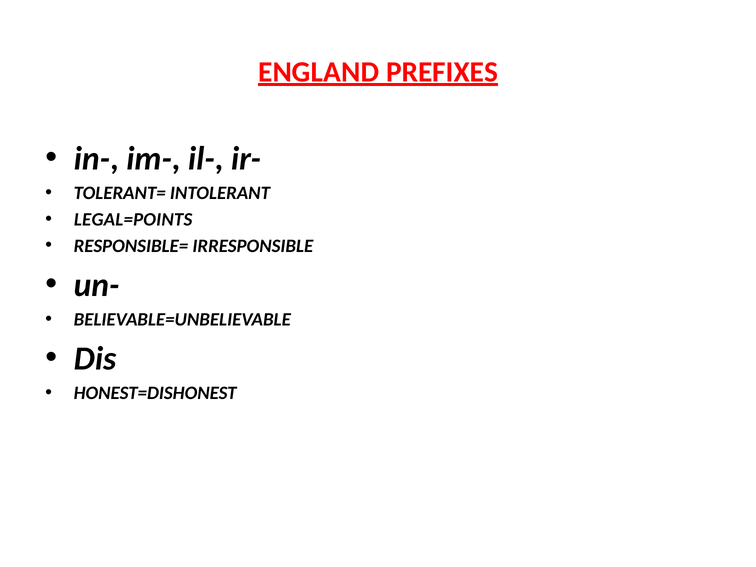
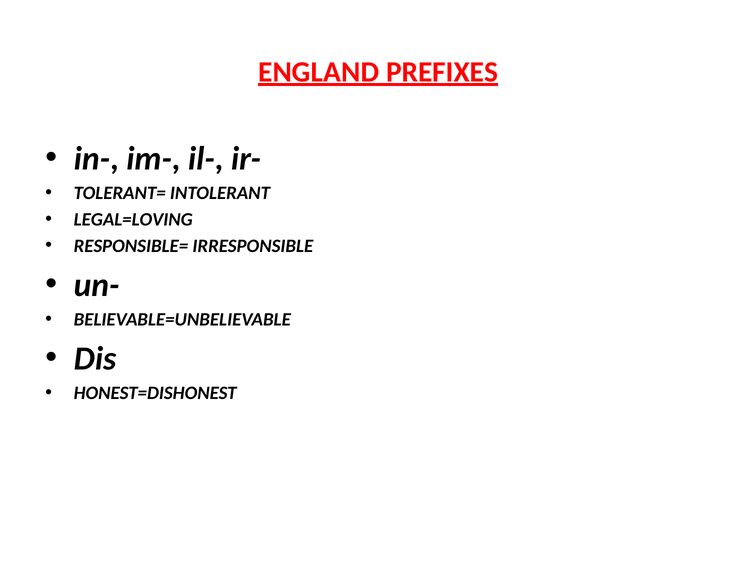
LEGAL=POINTS: LEGAL=POINTS -> LEGAL=LOVING (133, 219)
